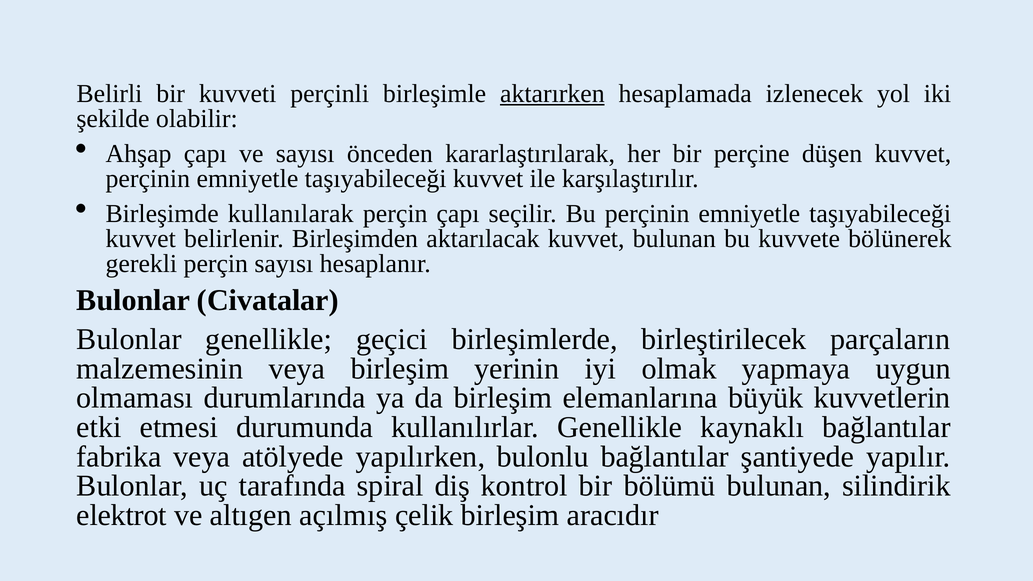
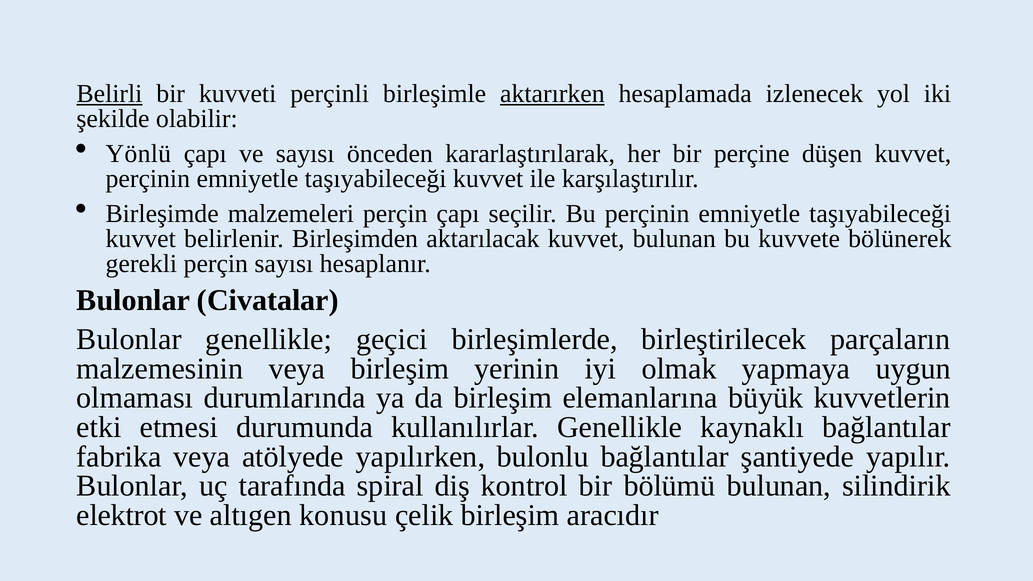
Belirli underline: none -> present (109, 94)
Ahşap: Ahşap -> Yönlü (138, 154)
kullanılarak: kullanılarak -> malzemeleri (291, 214)
açılmış: açılmış -> konusu (343, 515)
